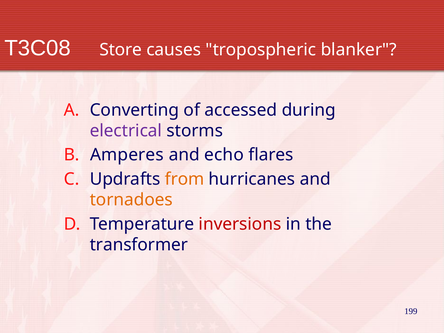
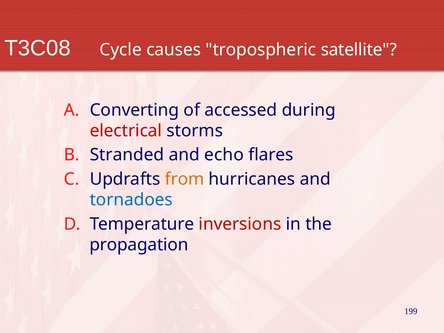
Store: Store -> Cycle (121, 50)
blanker: blanker -> satellite (359, 50)
electrical colour: purple -> red (126, 131)
Amperes: Amperes -> Stranded (127, 155)
tornadoes colour: orange -> blue (131, 200)
transformer: transformer -> propagation (139, 245)
